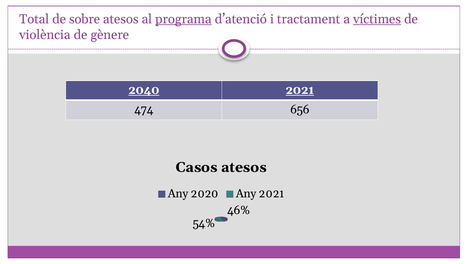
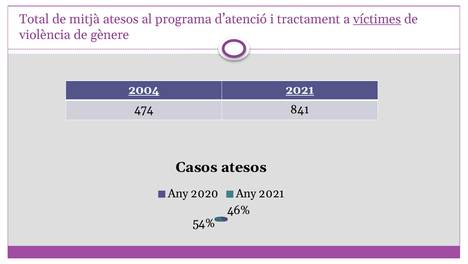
sobre: sobre -> mitjà (84, 19)
programa underline: present -> none (183, 19)
2040: 2040 -> 2004 (144, 90)
656: 656 -> 841 (300, 109)
